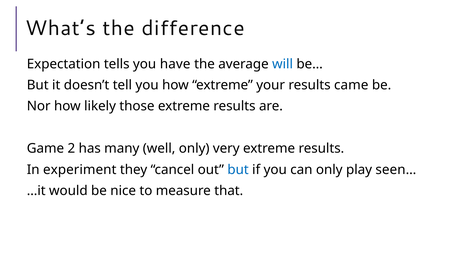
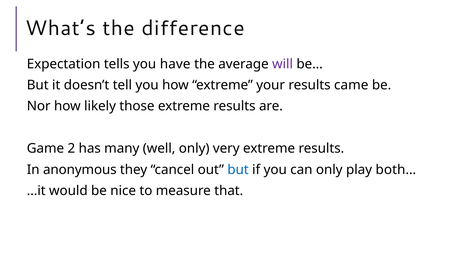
will colour: blue -> purple (283, 64)
experiment: experiment -> anonymous (80, 170)
seen…: seen… -> both… (396, 170)
